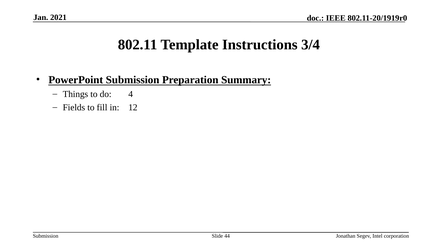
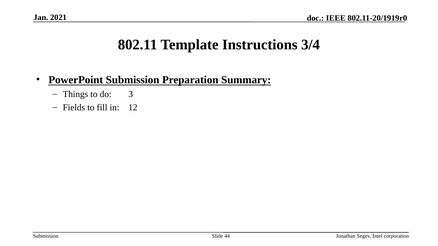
4: 4 -> 3 (131, 94)
